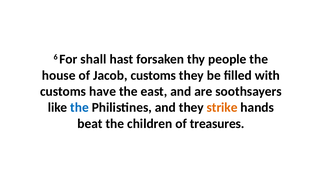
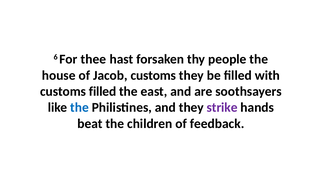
shall: shall -> thee (93, 59)
customs have: have -> filled (103, 91)
strike colour: orange -> purple (222, 108)
treasures: treasures -> feedback (217, 124)
